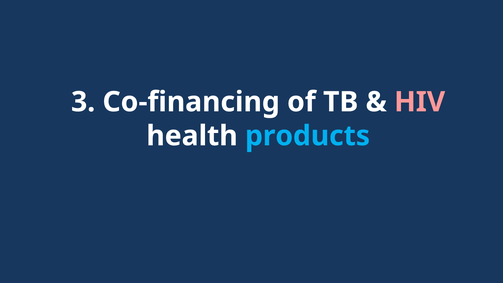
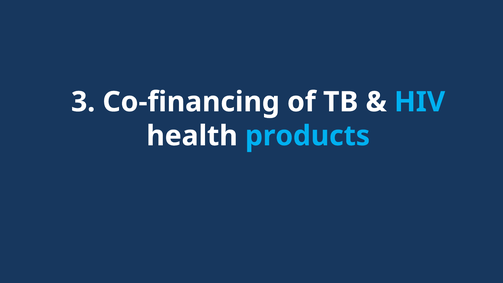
HIV colour: pink -> light blue (420, 102)
